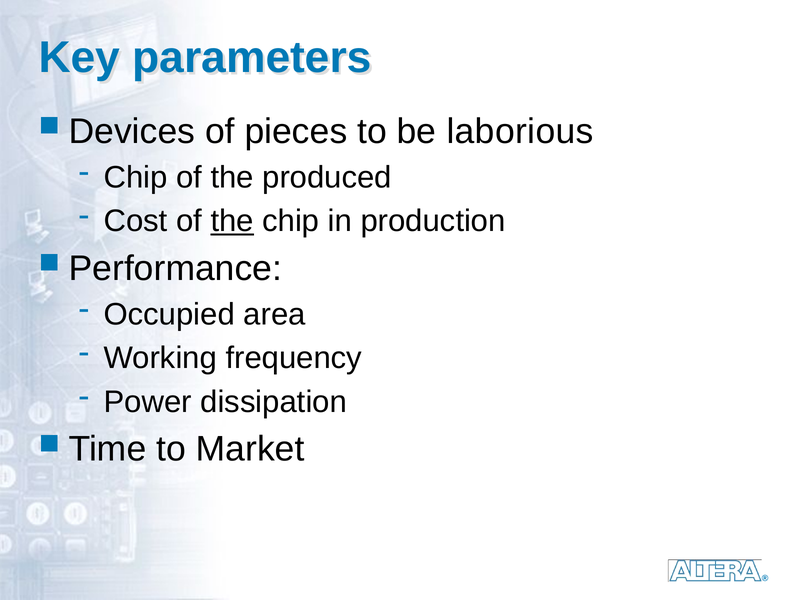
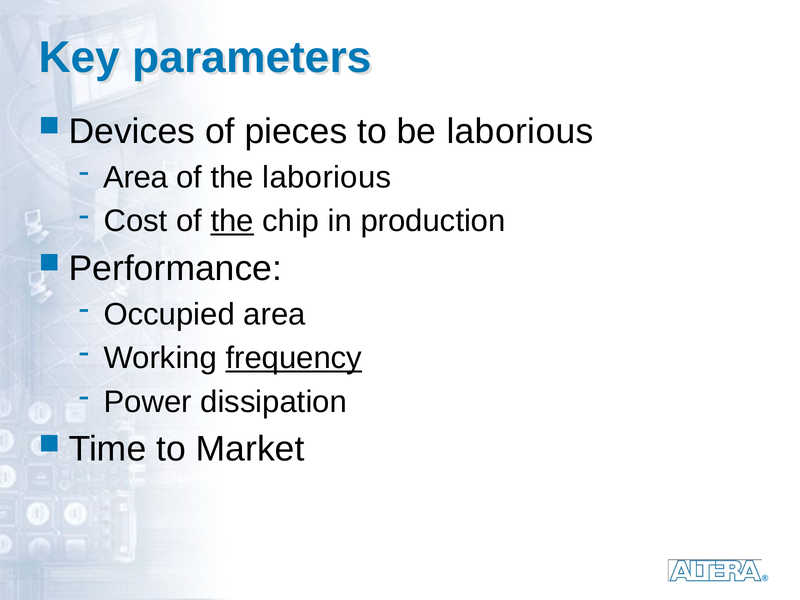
Chip: Chip -> Area (136, 178)
the produced: produced -> laborious (327, 178)
frequency underline: none -> present (294, 358)
